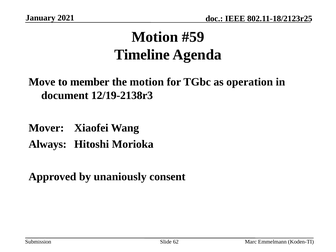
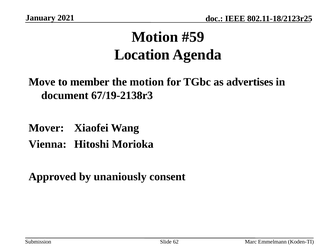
Timeline: Timeline -> Location (142, 55)
operation: operation -> advertises (250, 82)
12/19-2138r3: 12/19-2138r3 -> 67/19-2138r3 (122, 95)
Always: Always -> Vienna (48, 144)
